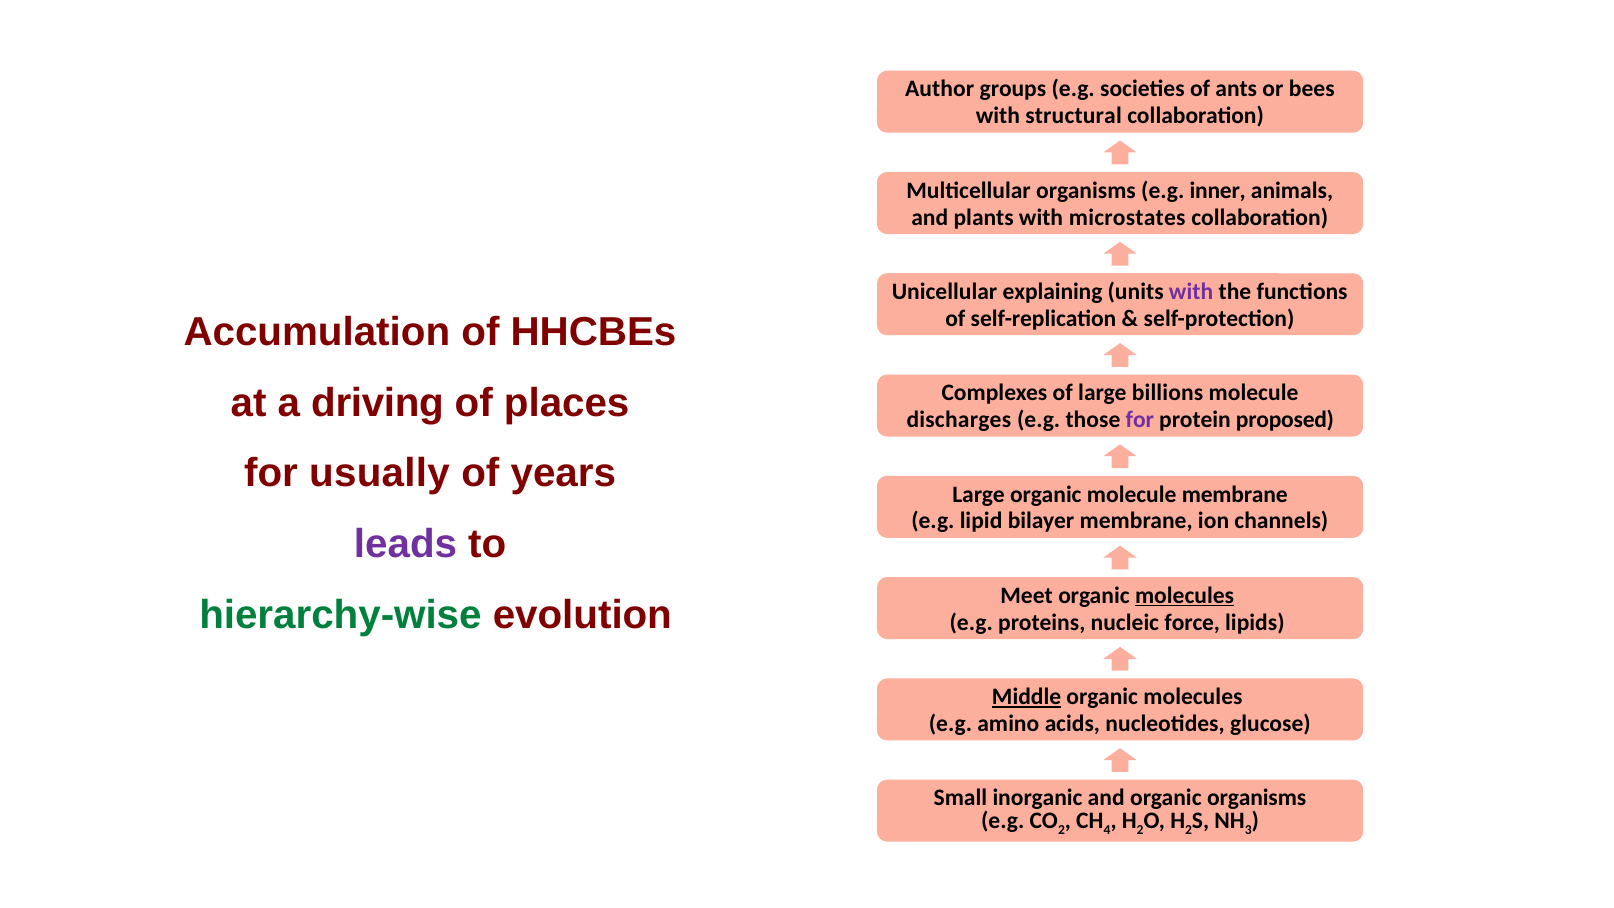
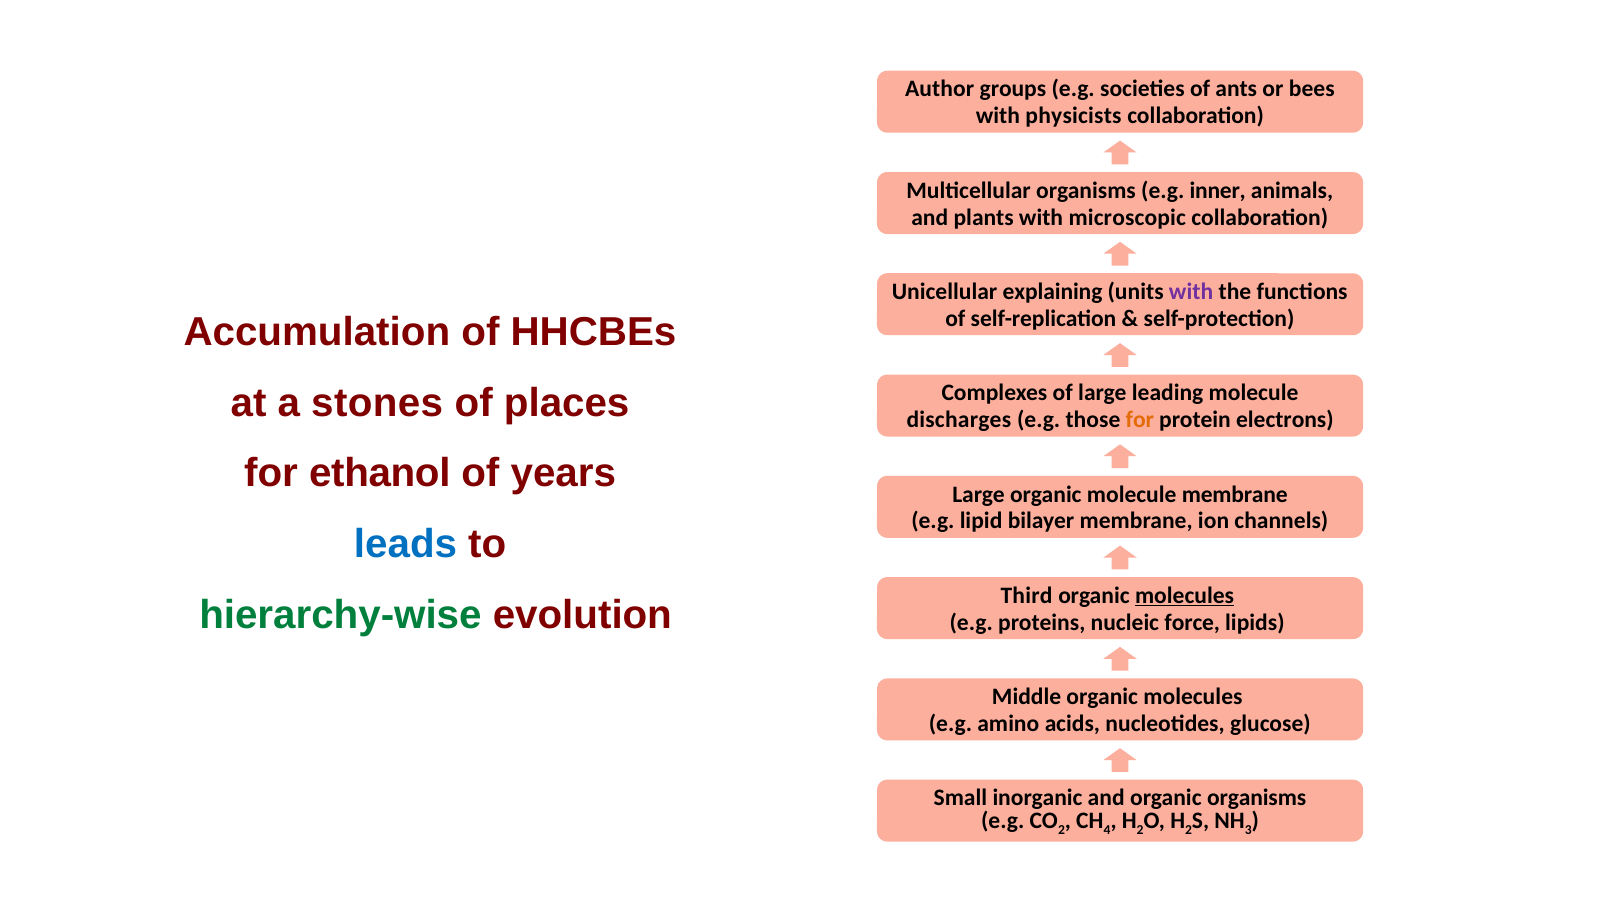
structural: structural -> physicists (1074, 116)
microstates: microstates -> microscopic (1127, 217)
billions: billions -> leading (1168, 393)
driving: driving -> stones (377, 403)
for colour: purple -> orange (1140, 420)
proposed: proposed -> electrons (1285, 420)
usually: usually -> ethanol (380, 473)
leads colour: purple -> blue (406, 544)
Meet: Meet -> Third (1026, 595)
Middle underline: present -> none (1027, 697)
